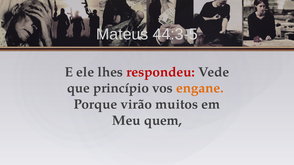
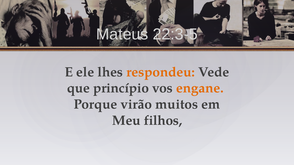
44:3-5: 44:3-5 -> 22:3-5 (175, 34)
respondeu colour: red -> orange (161, 72)
quem: quem -> filhos (163, 121)
